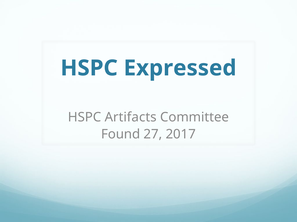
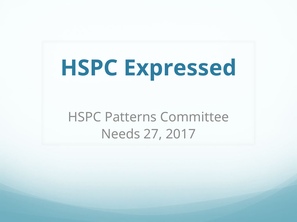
Artifacts: Artifacts -> Patterns (131, 117)
Found: Found -> Needs (121, 135)
